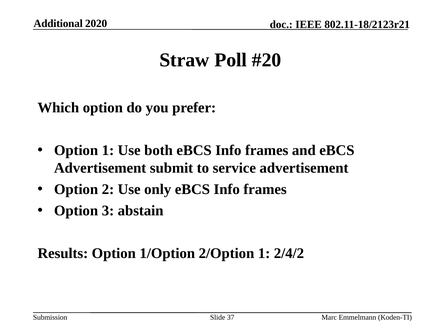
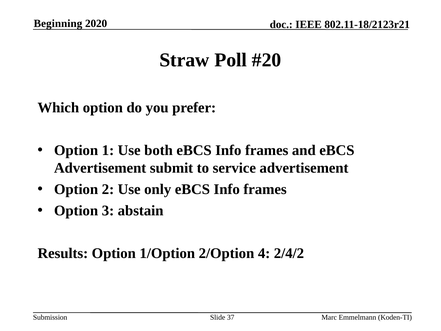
Additional: Additional -> Beginning (58, 23)
2/Option 1: 1 -> 4 (264, 253)
